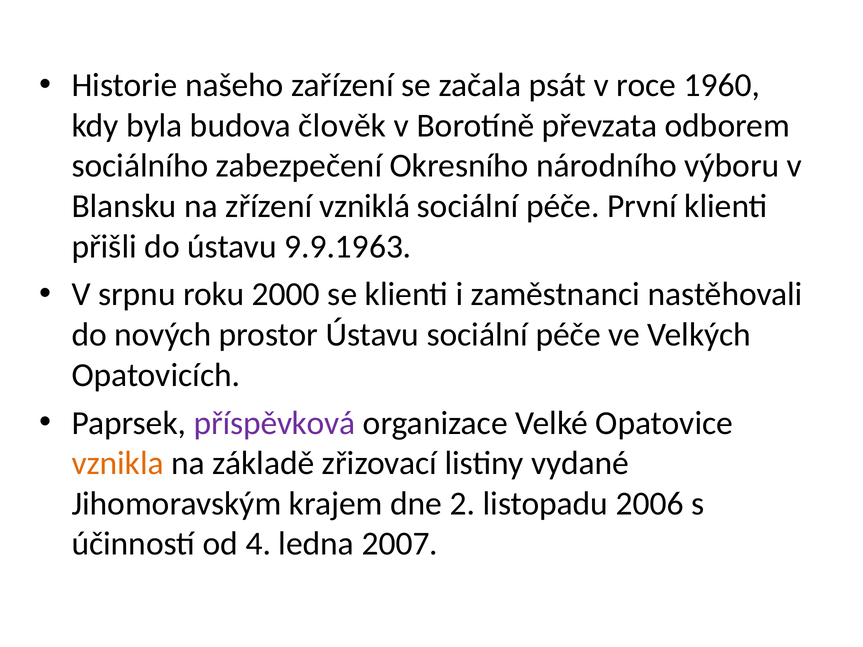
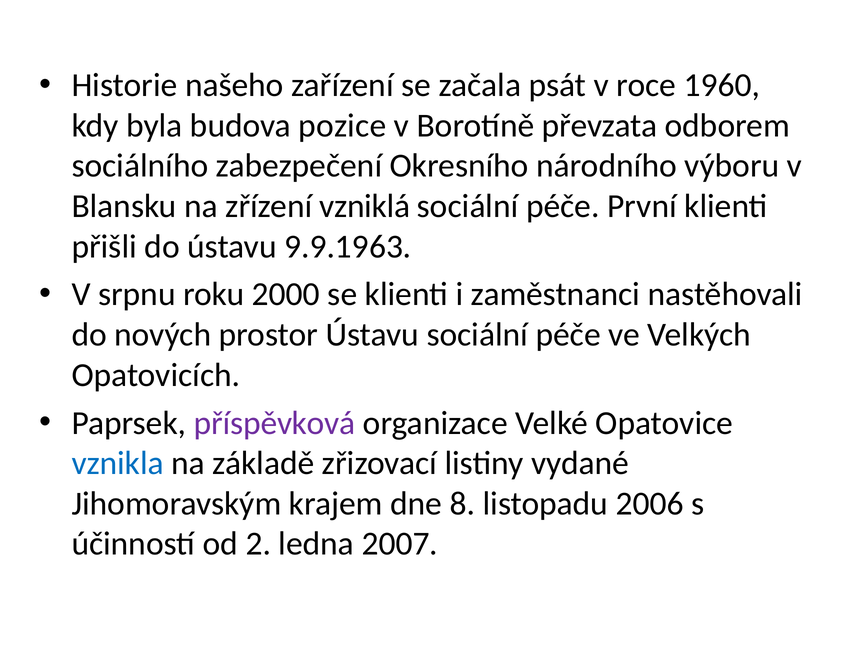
člověk: člověk -> pozice (342, 126)
vznikla colour: orange -> blue (118, 463)
2: 2 -> 8 (462, 504)
4: 4 -> 2 (258, 544)
